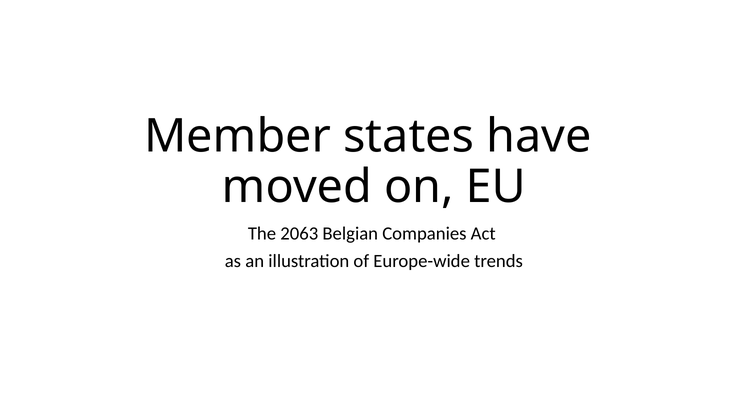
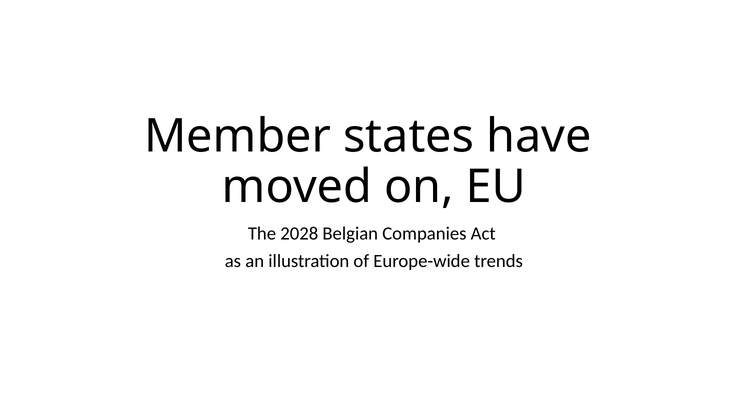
2063: 2063 -> 2028 (299, 234)
